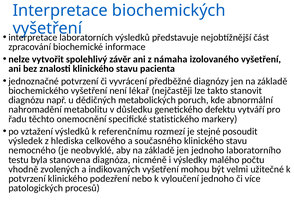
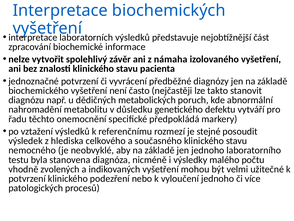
lékař: lékař -> často (139, 90)
statistického: statistického -> předpokládá (174, 119)
